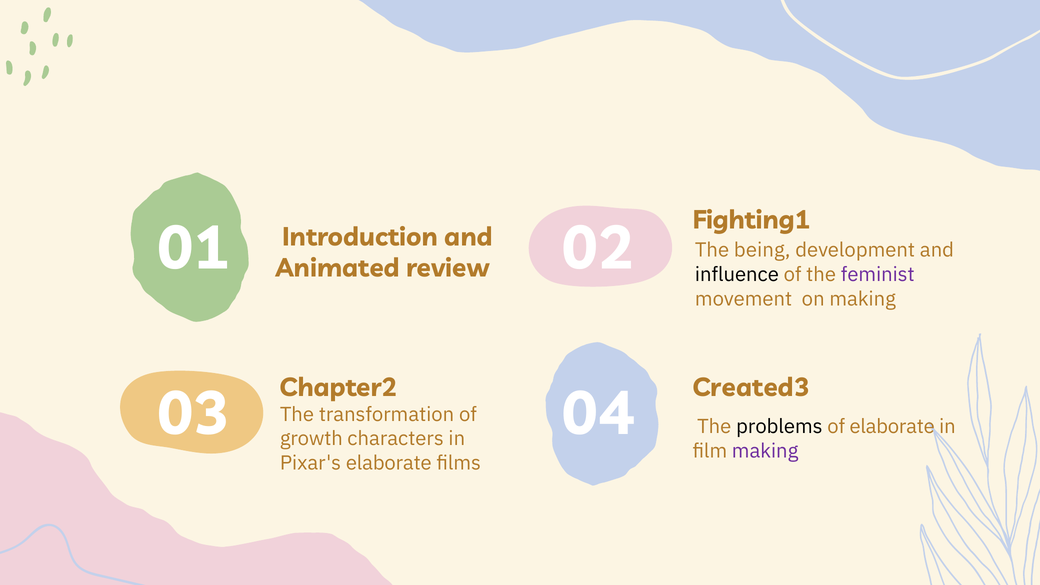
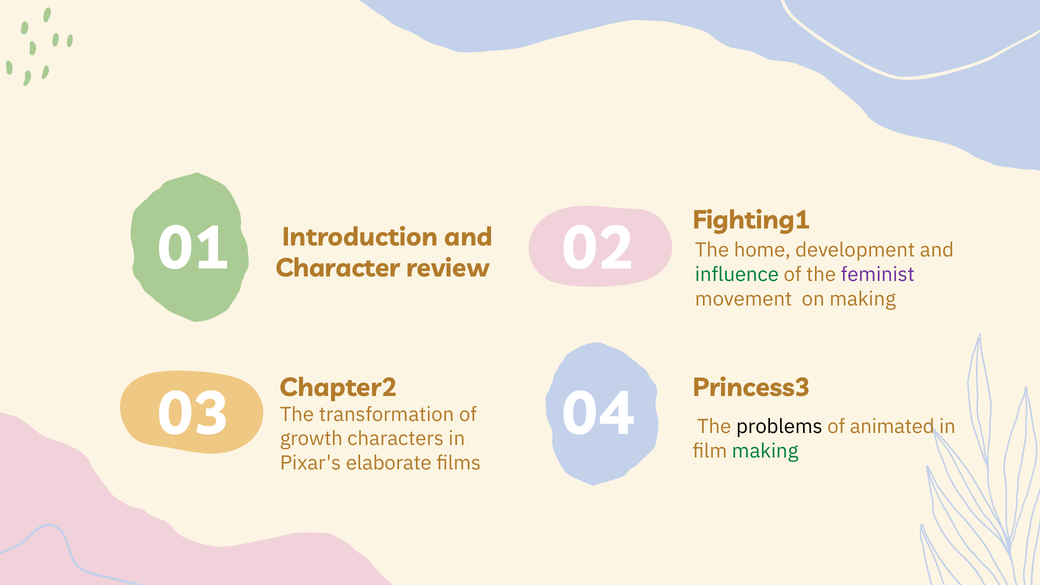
being: being -> home (762, 250)
Animated: Animated -> Character (338, 268)
influence colour: black -> green (737, 275)
Created3: Created3 -> Princess3 (751, 388)
of elaborate: elaborate -> animated (892, 427)
making colour: purple -> green (765, 451)
